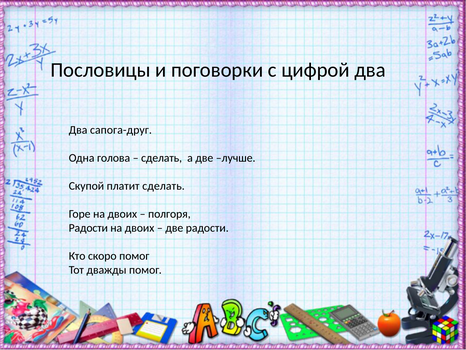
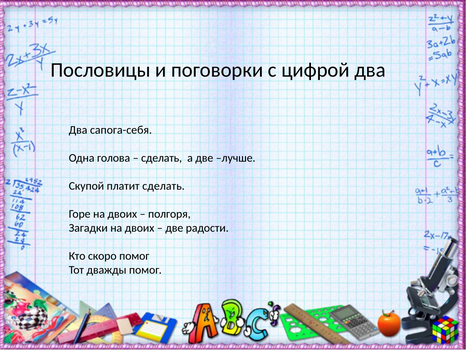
сапога-друг: сапога-друг -> сапога-себя (121, 130)
Радости: Радости -> Загадки (88, 228)
